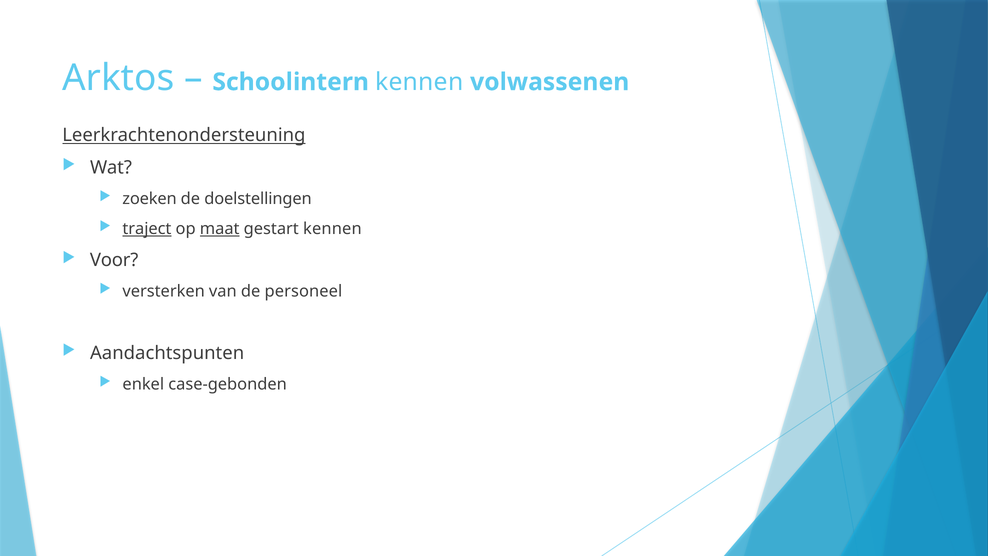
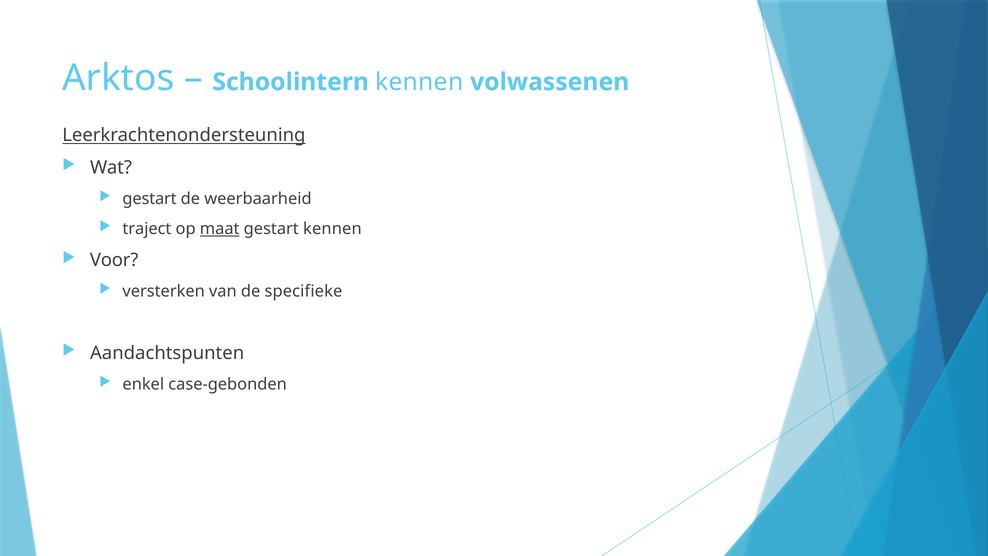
zoeken: zoeken -> gestart (150, 199)
doelstellingen: doelstellingen -> weerbaarheid (258, 199)
traject underline: present -> none (147, 229)
personeel: personeel -> specifieke (303, 291)
